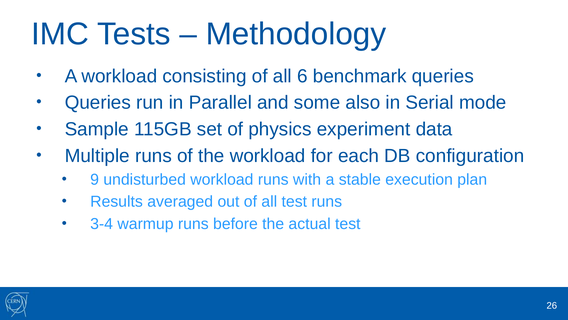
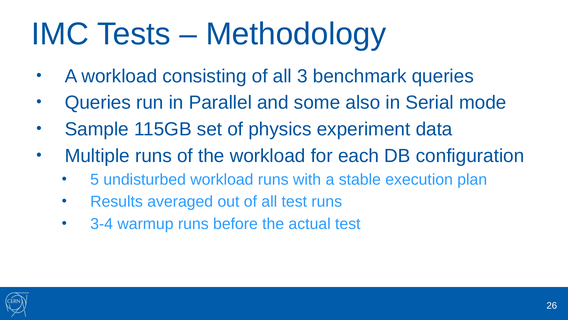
6: 6 -> 3 (302, 76)
9: 9 -> 5 (95, 179)
